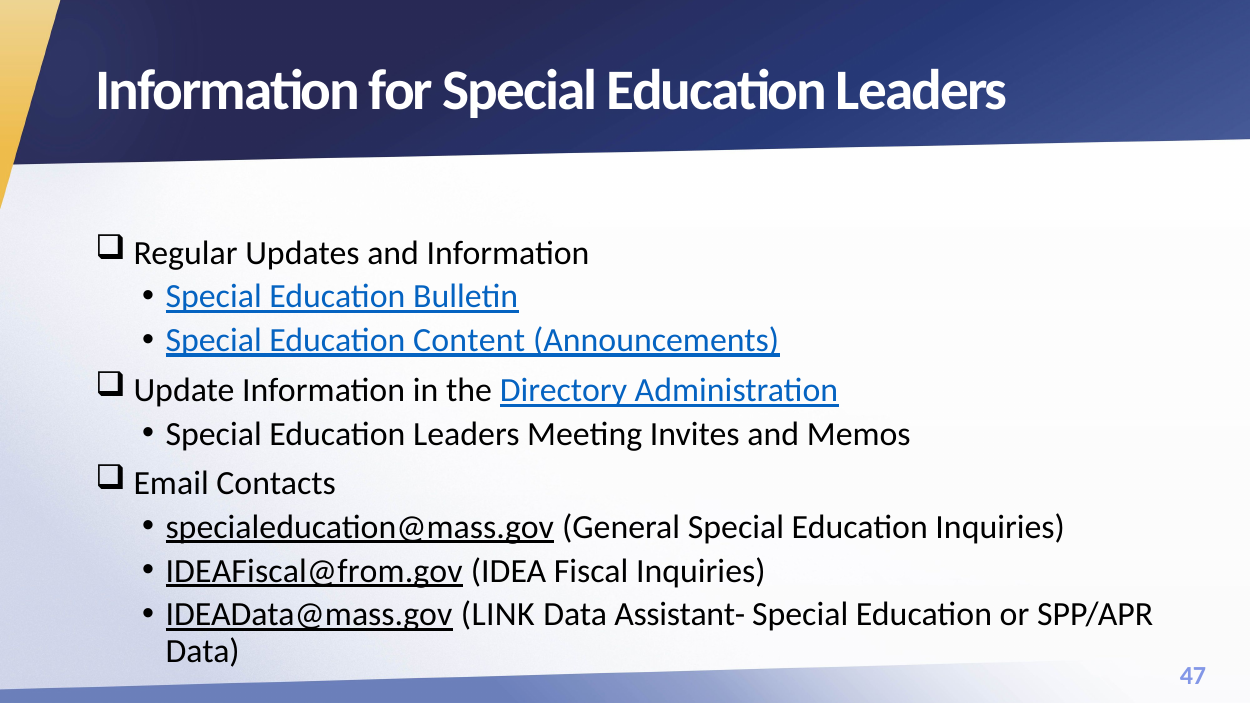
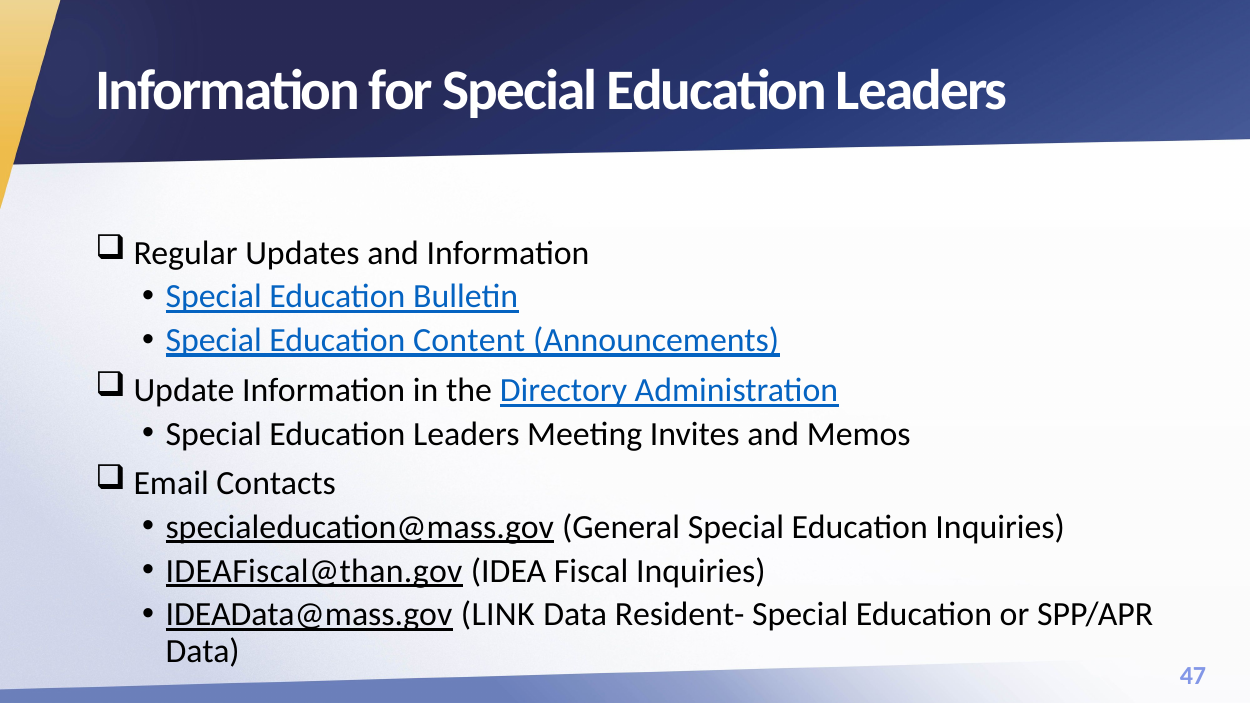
IDEAFiscal@from.gov: IDEAFiscal@from.gov -> IDEAFiscal@than.gov (314, 571)
Assistant-: Assistant- -> Resident- (680, 615)
